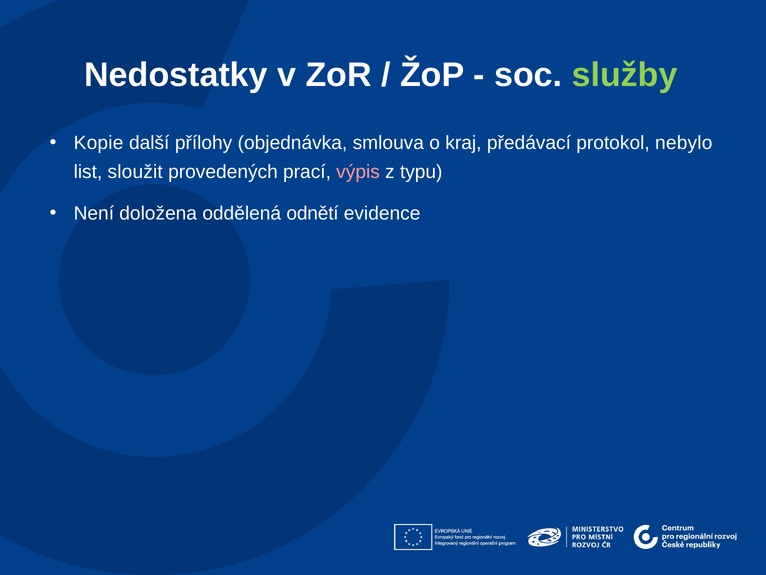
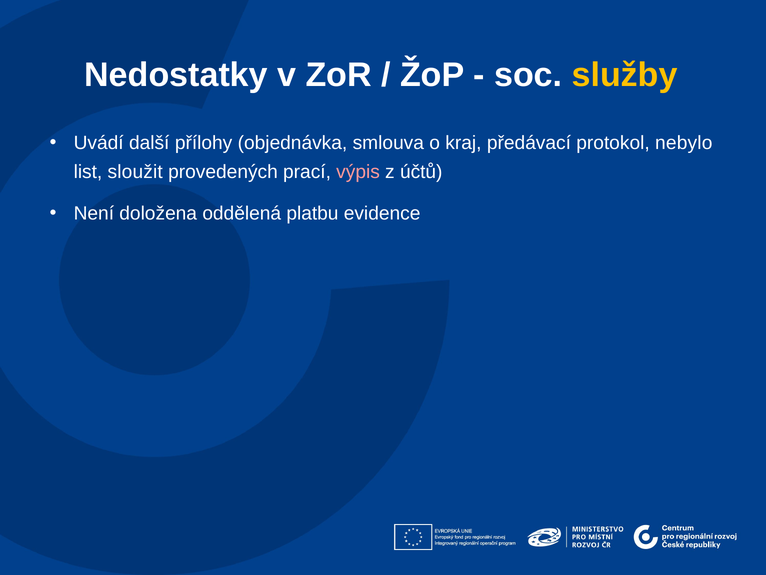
služby colour: light green -> yellow (625, 75)
Kopie: Kopie -> Uvádí (99, 143)
typu: typu -> účtů (421, 172)
odnětí: odnětí -> platbu (312, 213)
